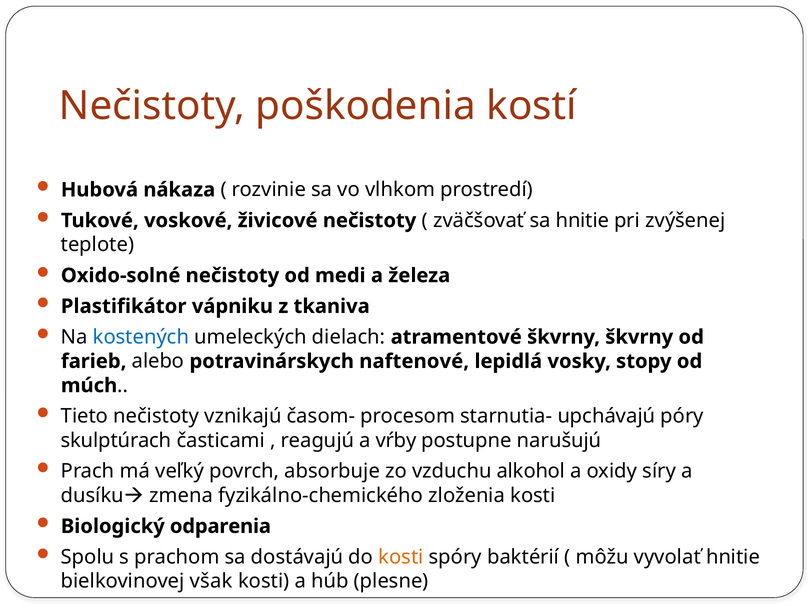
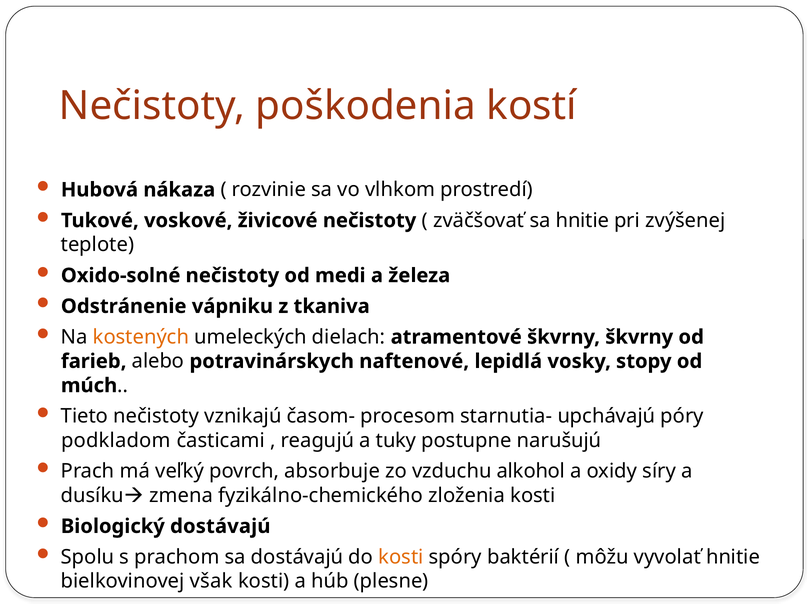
Plastifikátor: Plastifikátor -> Odstránenie (124, 307)
kostených colour: blue -> orange (141, 337)
skulptúrach: skulptúrach -> podkladom (116, 441)
vŕby: vŕby -> tuky (396, 441)
Biologický odparenia: odparenia -> dostávajú (220, 527)
